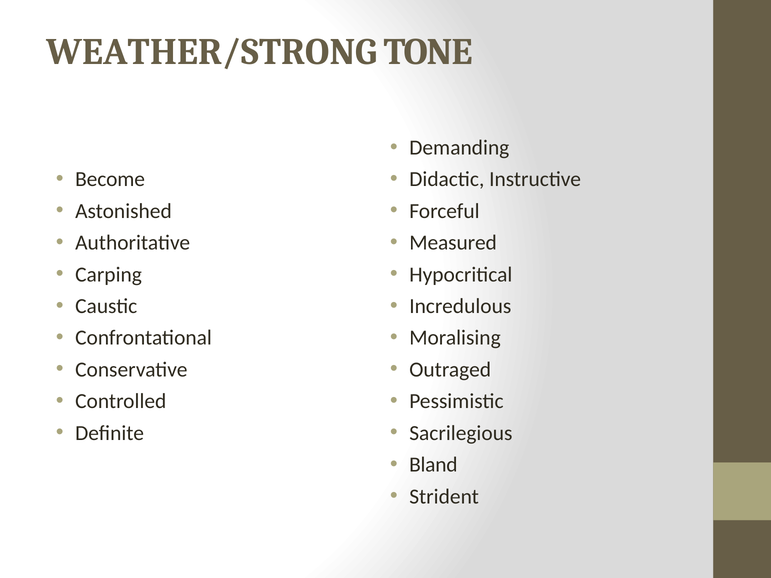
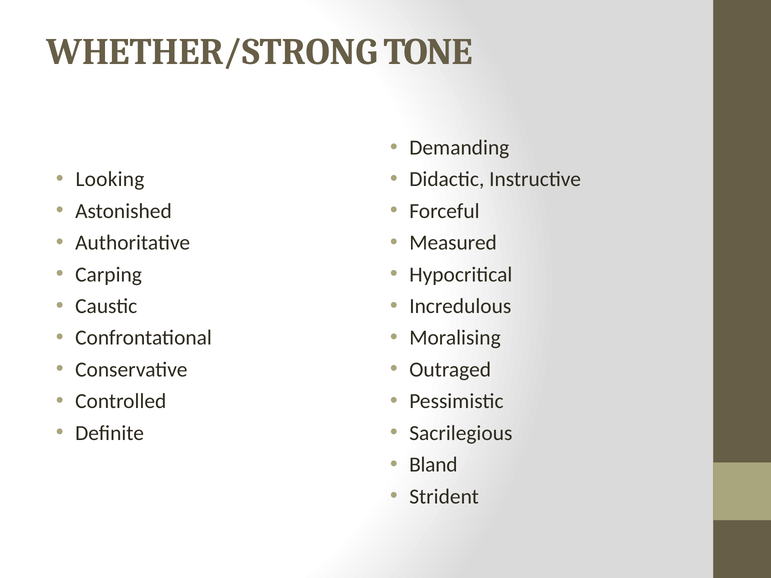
WEATHER/STRONG: WEATHER/STRONG -> WHETHER/STRONG (212, 52)
Become: Become -> Looking (110, 179)
